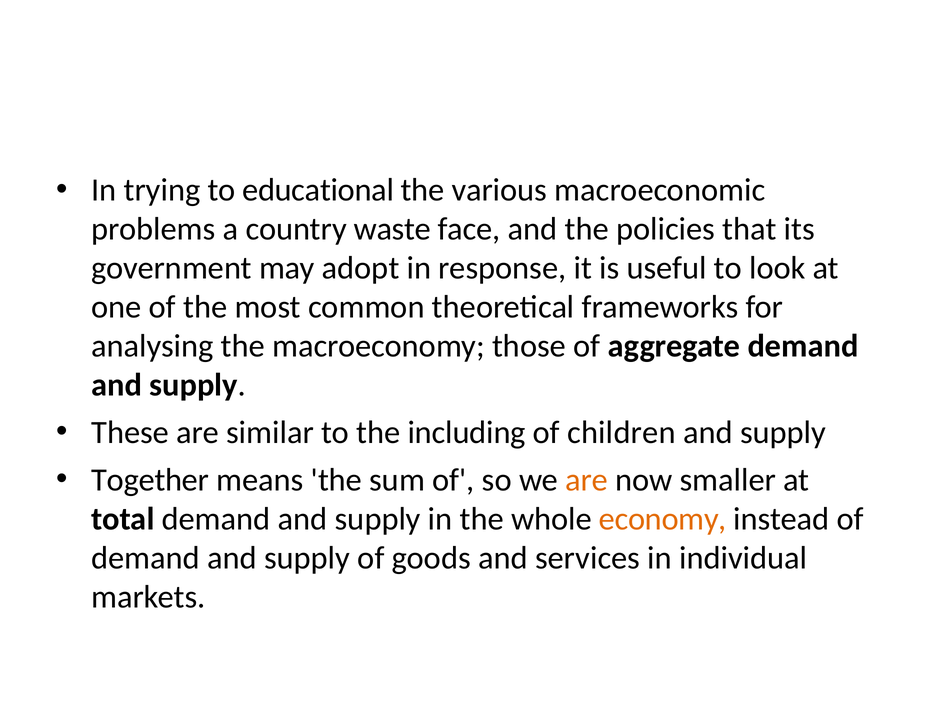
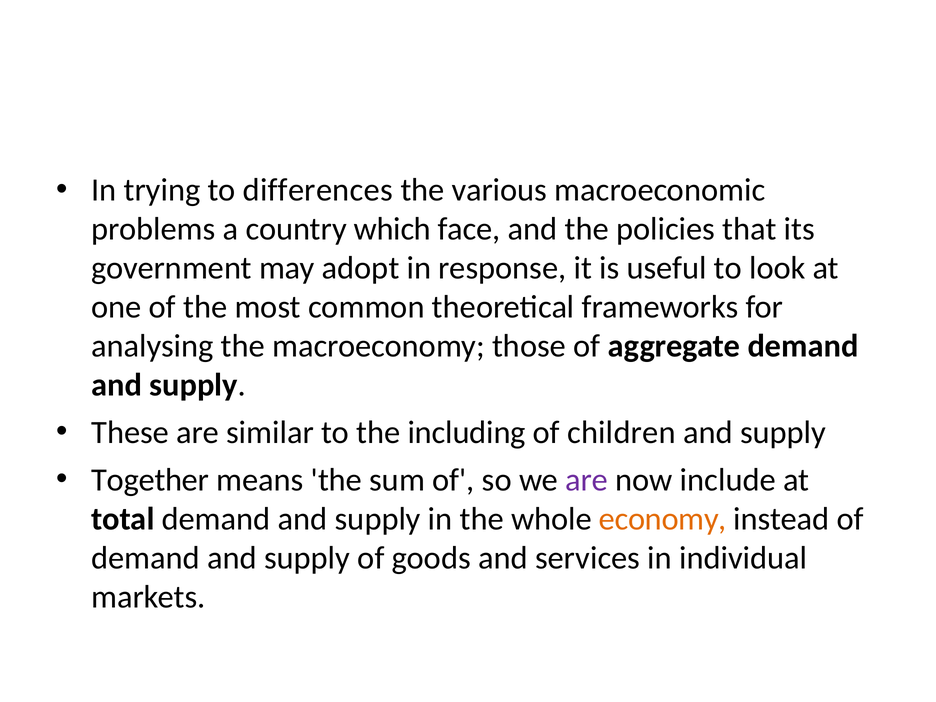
educational: educational -> differences (318, 190)
waste: waste -> which (392, 229)
are colour: orange -> purple (587, 480)
smaller: smaller -> include (728, 480)
